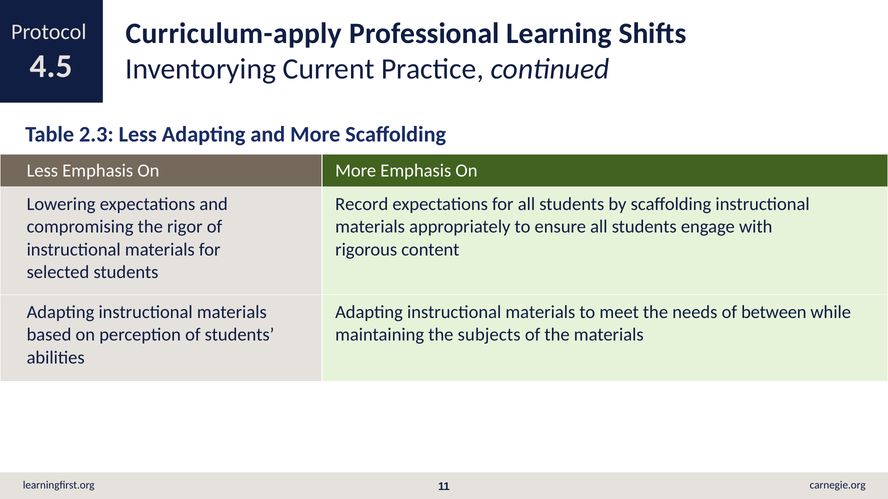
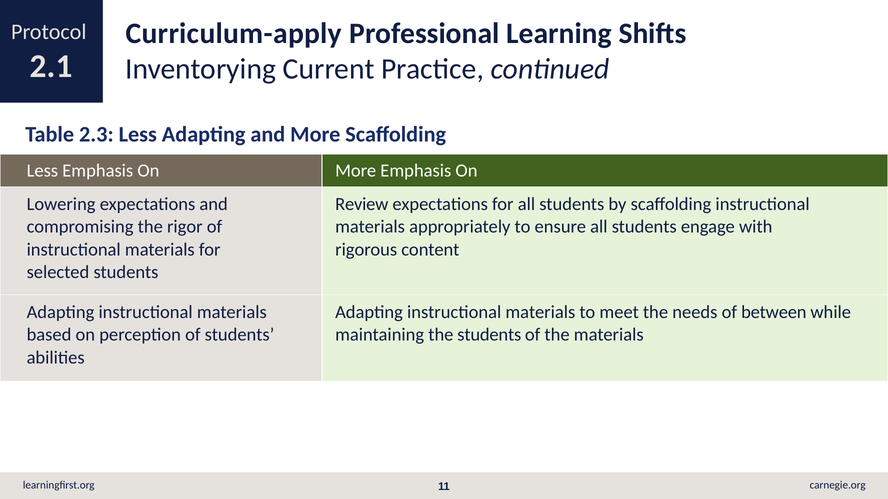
4.5: 4.5 -> 2.1 (51, 66)
Record: Record -> Review (362, 204)
the subjects: subjects -> students (489, 335)
